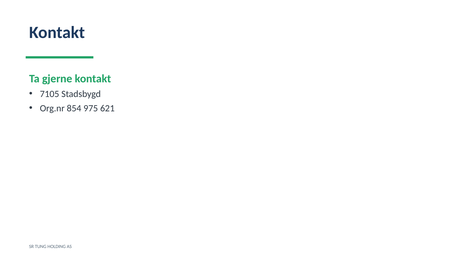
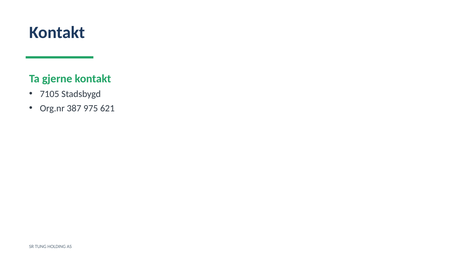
854: 854 -> 387 (74, 108)
